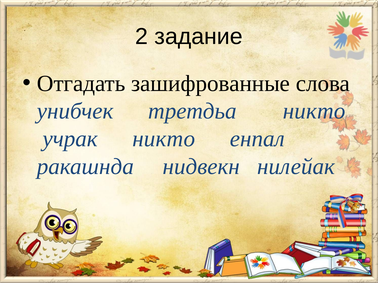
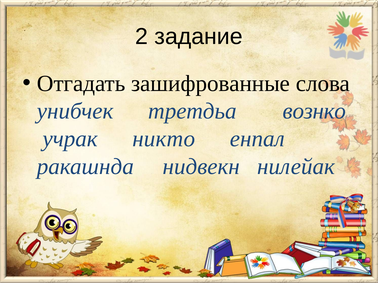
третдьа никто: никто -> вознко (314, 111)
